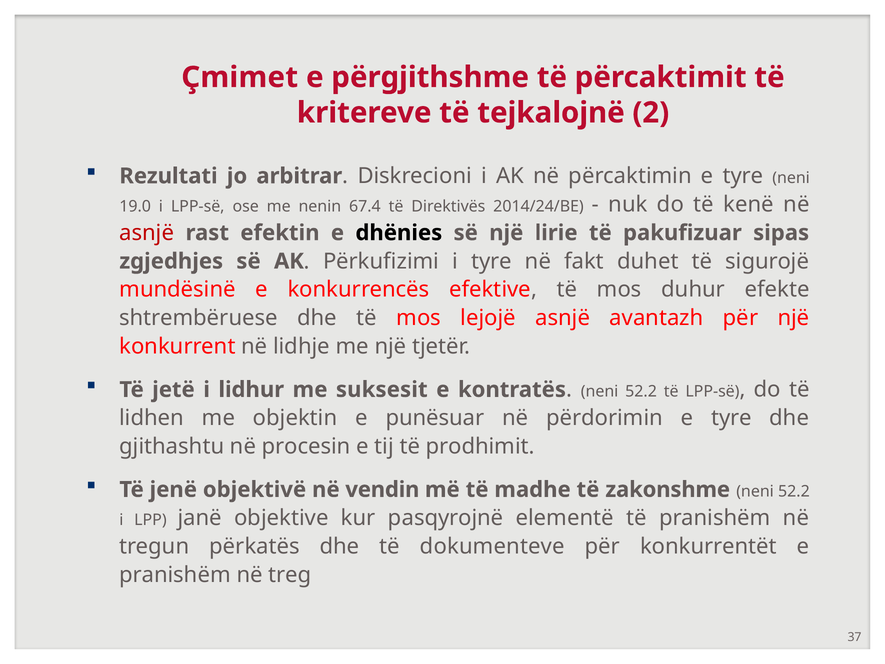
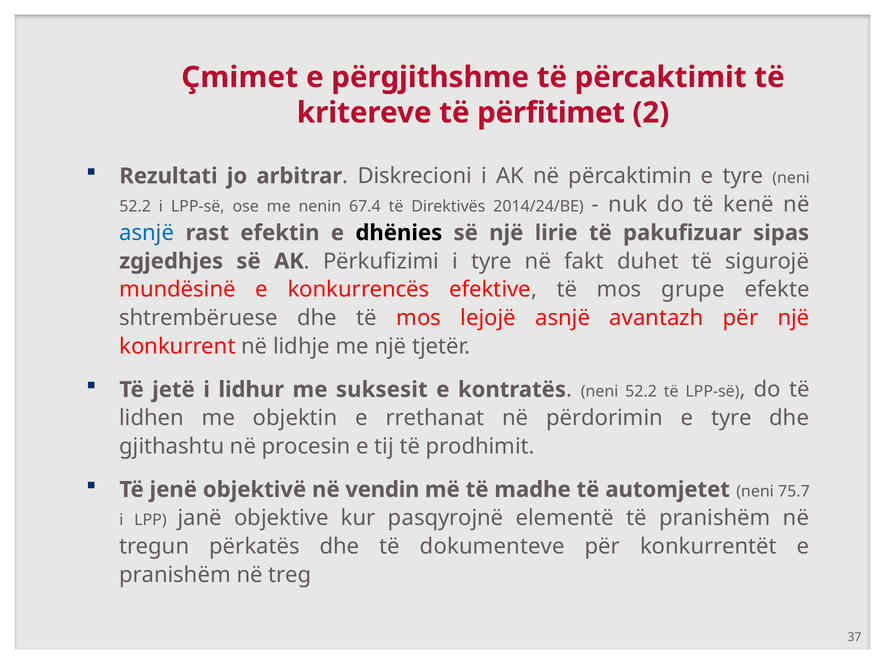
tejkalojnë: tejkalojnë -> përfitimet (551, 113)
19.0: 19.0 -> 52.2 (135, 206)
asnjë colour: red -> blue (147, 233)
duhur: duhur -> grupe (693, 290)
punësuar: punësuar -> rrethanat (435, 418)
zakonshme: zakonshme -> automjetet (668, 489)
52.2: 52.2 -> 75.7 (794, 491)
